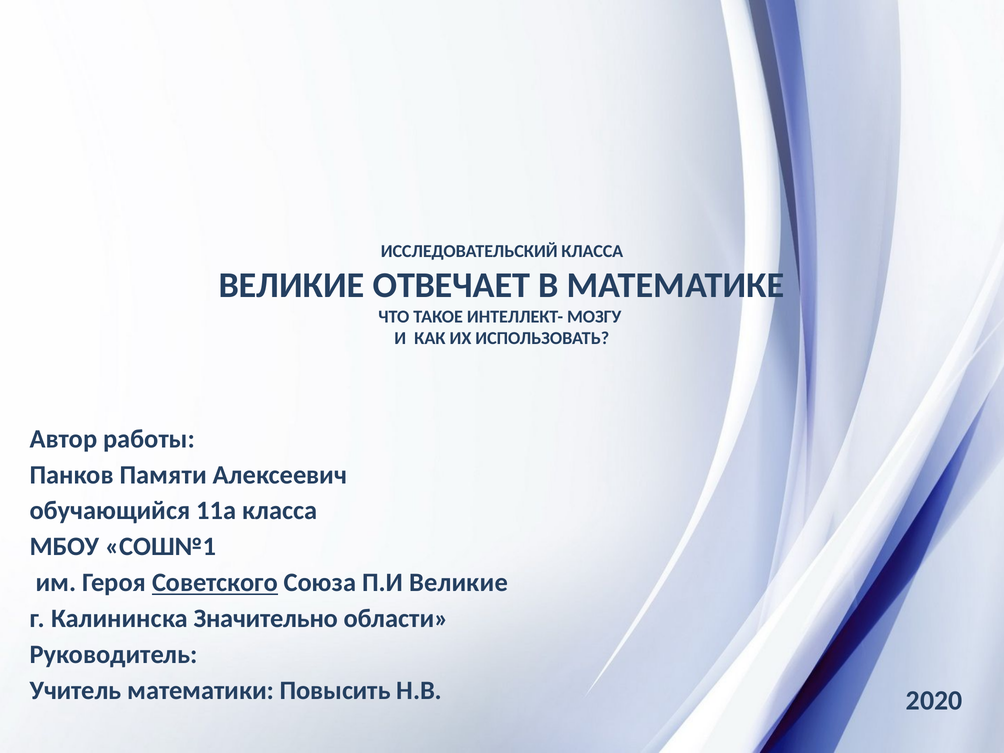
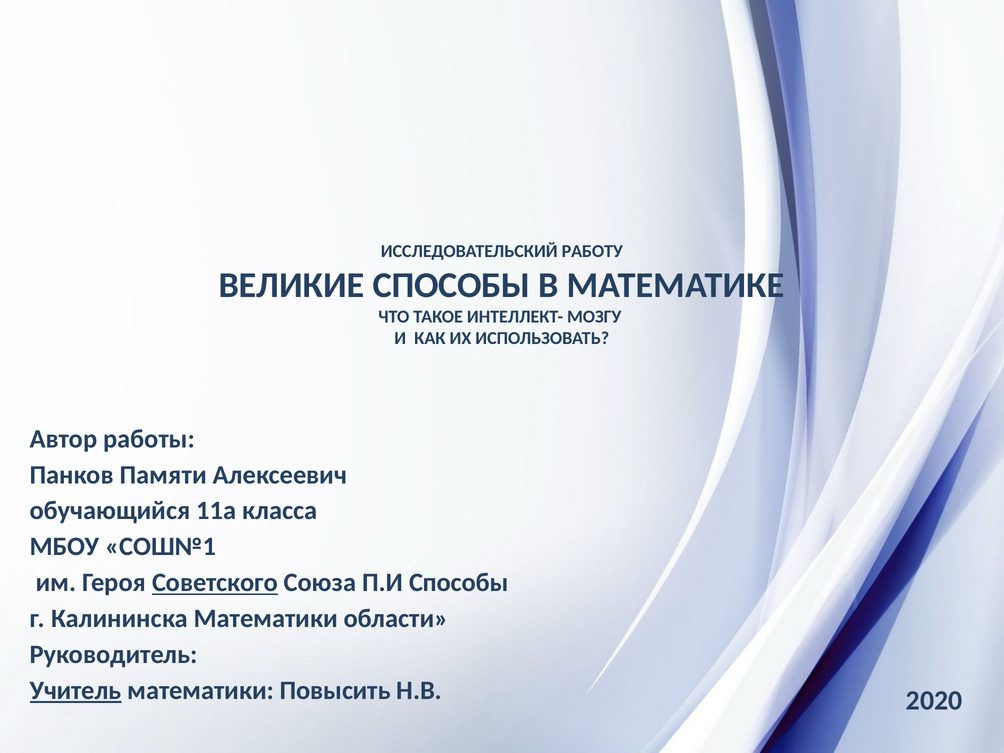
ИССЛЕДОВАТЕЛЬСКИЙ КЛАССА: КЛАССА -> РАБОТУ (592, 251)
ВЕЛИКИЕ ОТВЕЧАЕТ: ОТВЕЧАЕТ -> СПОСОБЫ (451, 285)
П.И Великие: Великие -> Способы (459, 583)
Калининска Значительно: Значительно -> Математики (266, 619)
Учитель underline: none -> present (76, 691)
